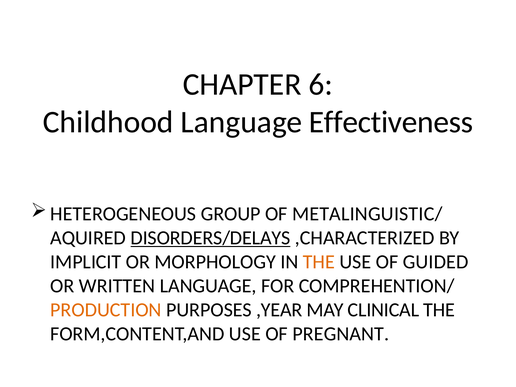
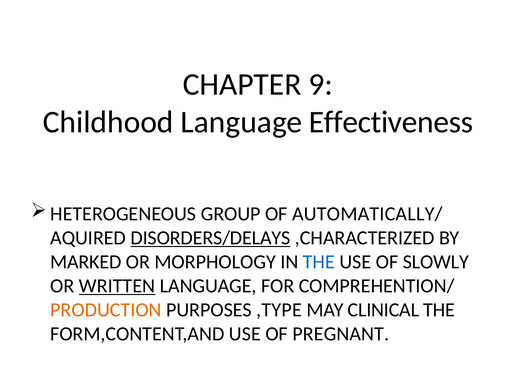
6: 6 -> 9 (321, 84)
METALINGUISTIC/: METALINGUISTIC/ -> AUTOMATICALLY/ (367, 214)
IMPLICIT: IMPLICIT -> MARKED (86, 262)
THE colour: orange -> blue (319, 262)
GUIDED: GUIDED -> SLOWLY (436, 262)
WRITTEN underline: none -> present (117, 286)
,YEAR: ,YEAR -> ,TYPE (279, 310)
